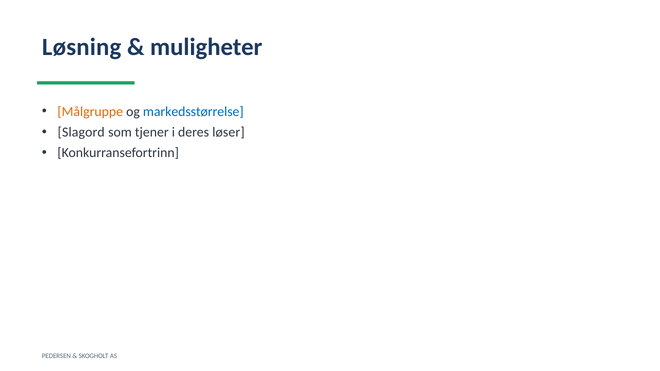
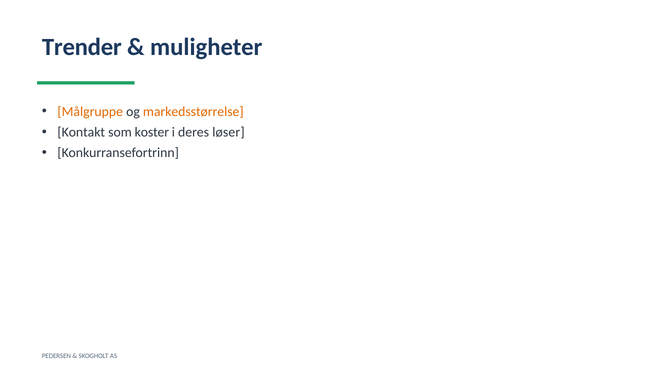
Løsning: Løsning -> Trender (82, 47)
markedsstørrelse colour: blue -> orange (193, 112)
Slagord: Slagord -> Kontakt (81, 132)
tjener: tjener -> koster (152, 132)
